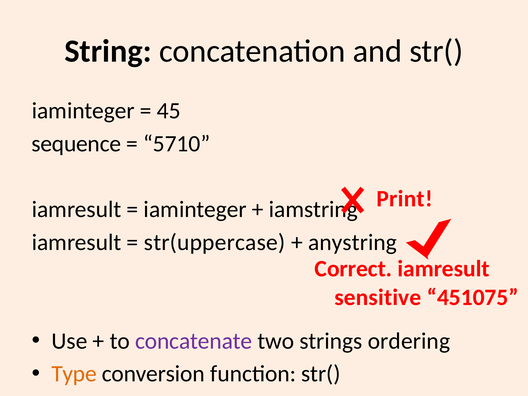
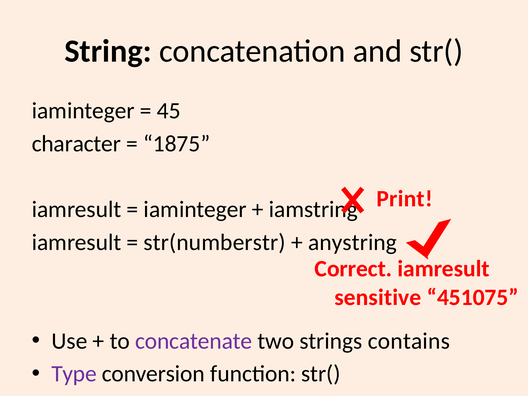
sequence: sequence -> character (76, 144)
5710: 5710 -> 1875 (177, 144)
str(uppercase: str(uppercase -> str(numberstr (215, 242)
ordering: ordering -> contains (409, 341)
Type colour: orange -> purple (74, 374)
